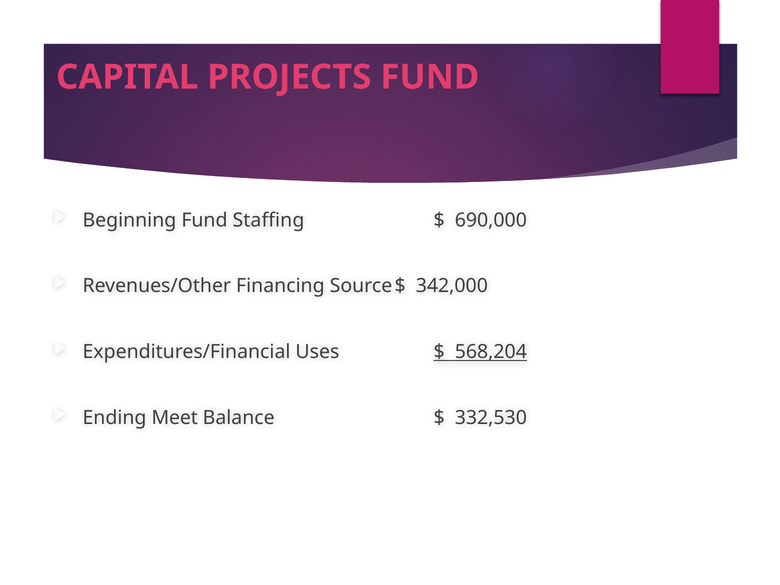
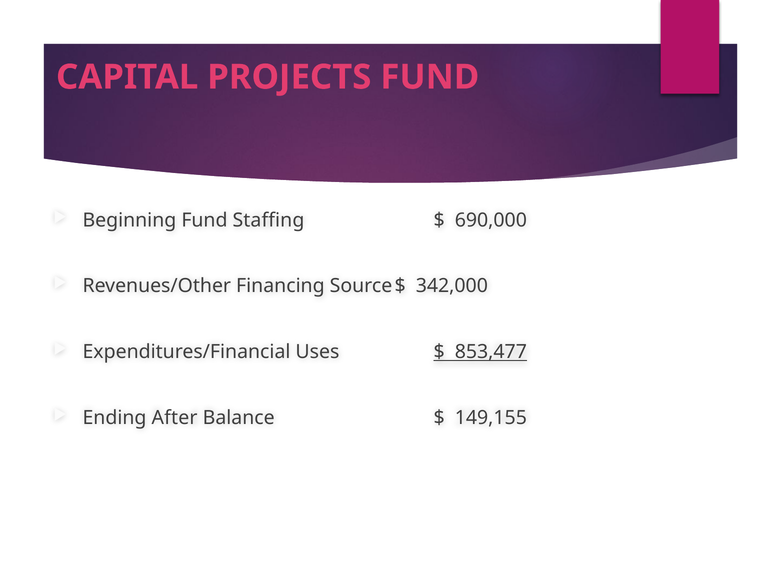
568,204: 568,204 -> 853,477 (491, 352)
Meet: Meet -> After (175, 418)
332,530: 332,530 -> 149,155 (491, 418)
